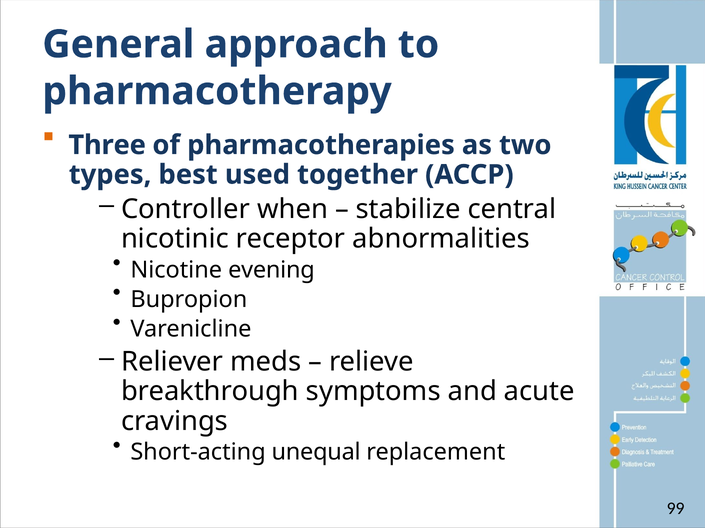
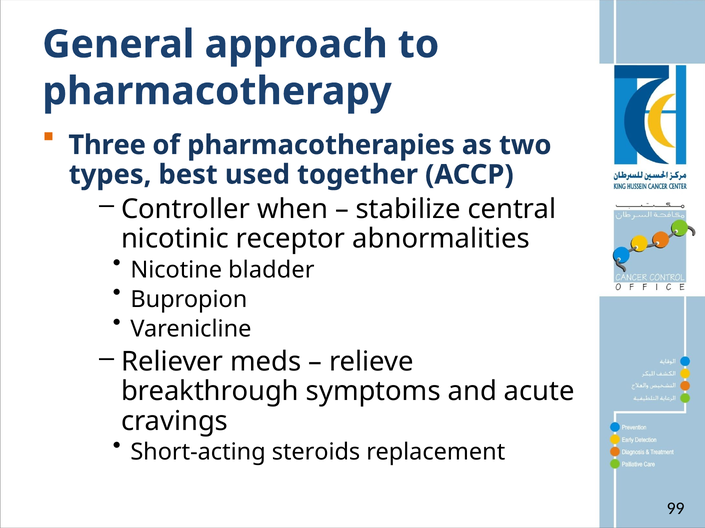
evening: evening -> bladder (271, 270)
unequal: unequal -> steroids (316, 453)
